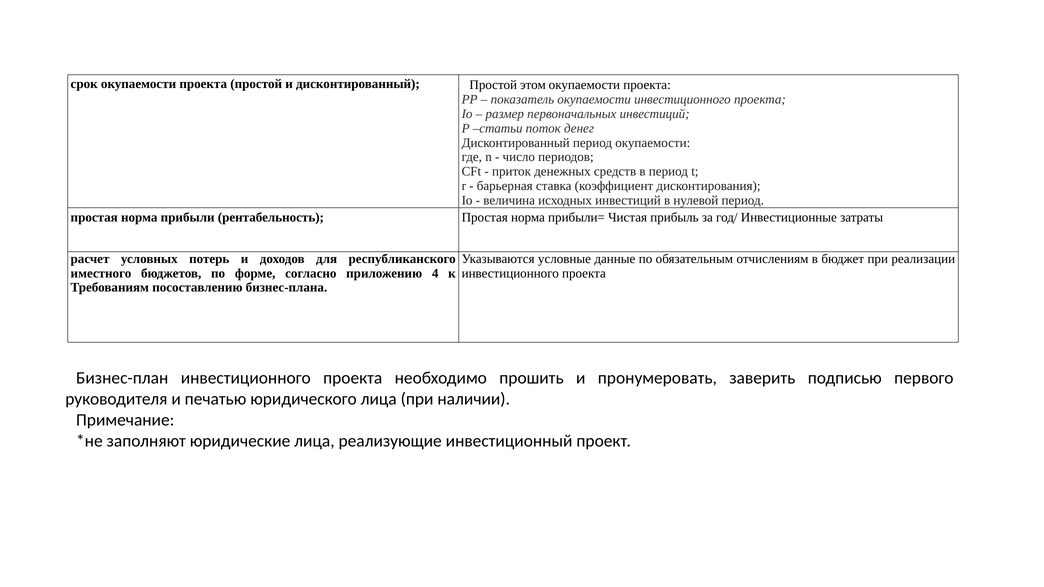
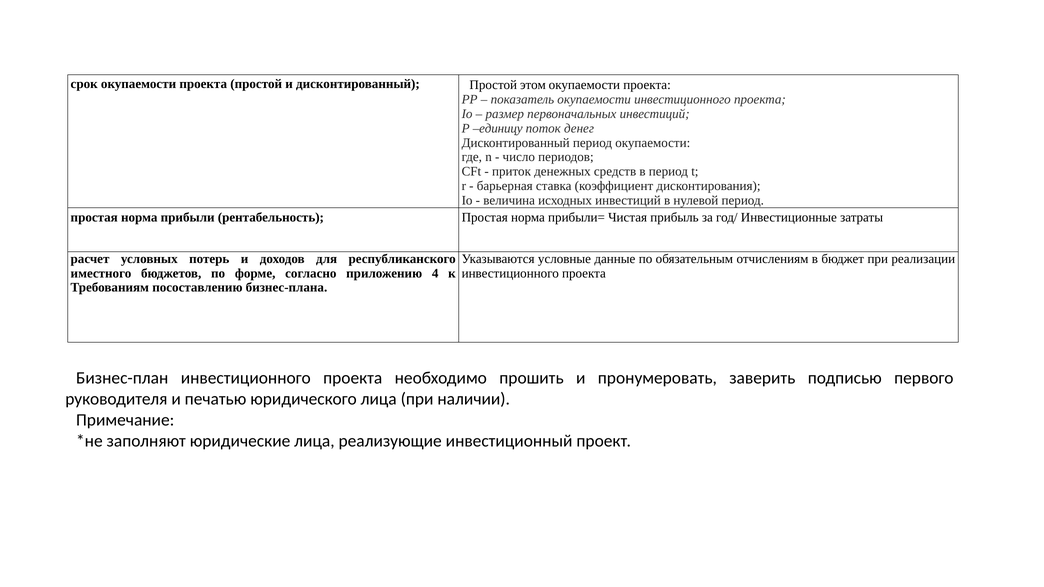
статьи: статьи -> единицу (498, 128)
